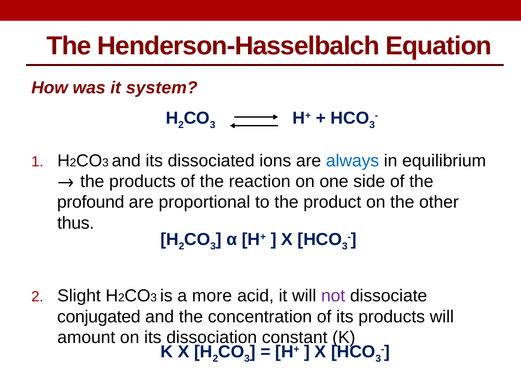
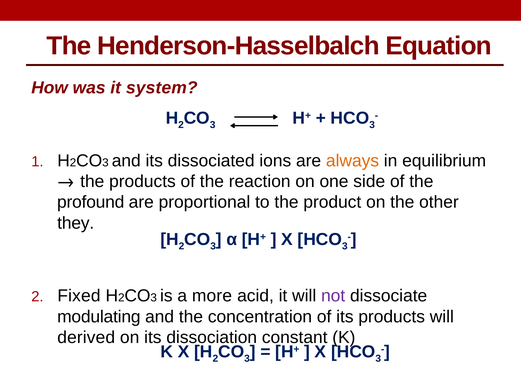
always colour: blue -> orange (353, 161)
thus: thus -> they (76, 223)
Slight: Slight -> Fixed (79, 296)
conjugated: conjugated -> modulating (99, 317)
amount: amount -> derived (86, 338)
